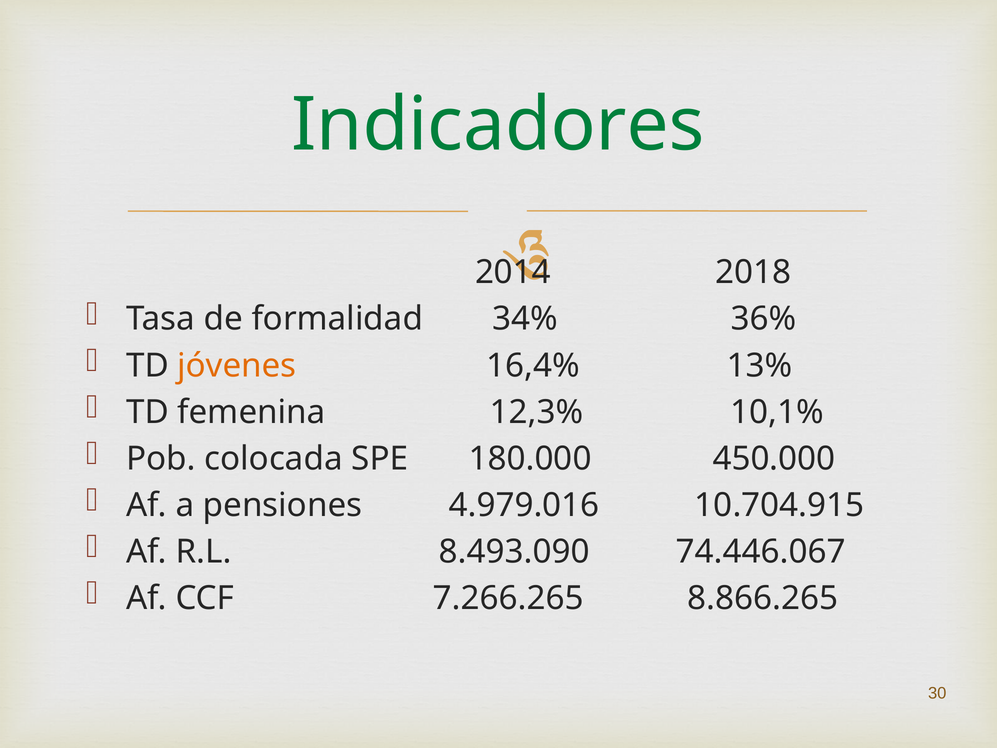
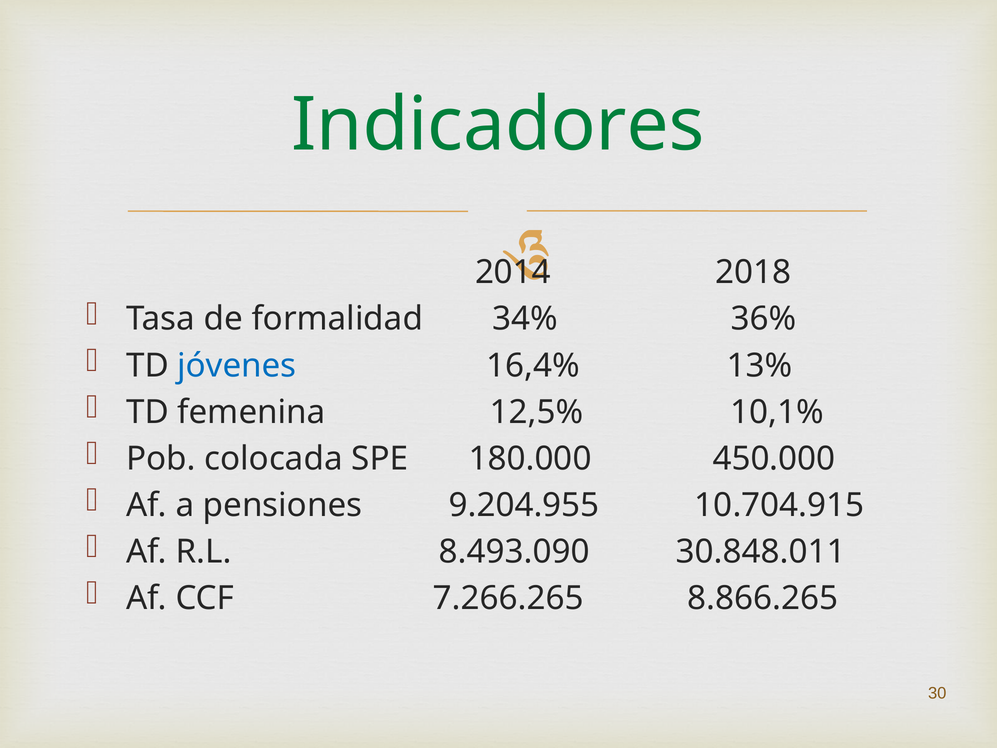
jóvenes colour: orange -> blue (237, 365)
12,3%: 12,3% -> 12,5% (537, 412)
4.979.016: 4.979.016 -> 9.204.955 (524, 505)
74.446.067: 74.446.067 -> 30.848.011 (761, 551)
